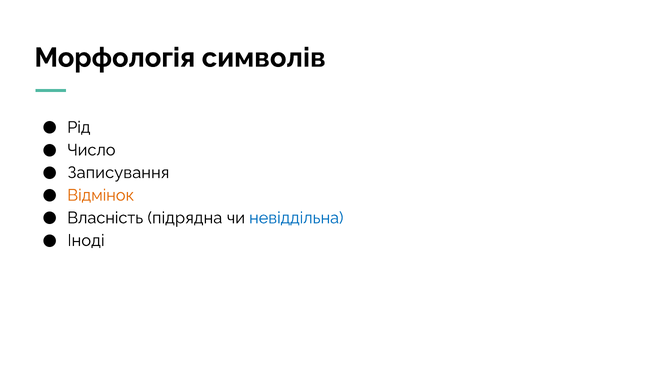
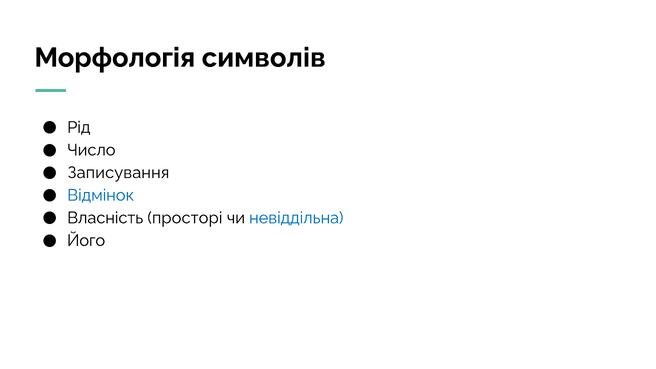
Відмінок colour: orange -> blue (101, 195)
підрядна: підрядна -> просторі (185, 218)
Іноді: Іноді -> Його (86, 240)
